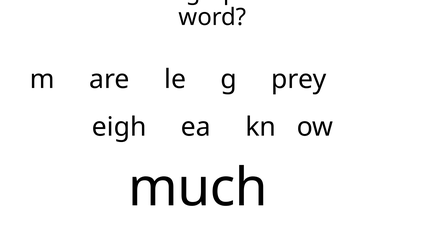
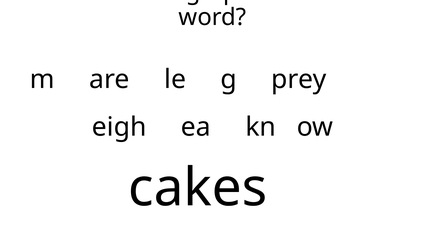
much: much -> cakes (198, 188)
